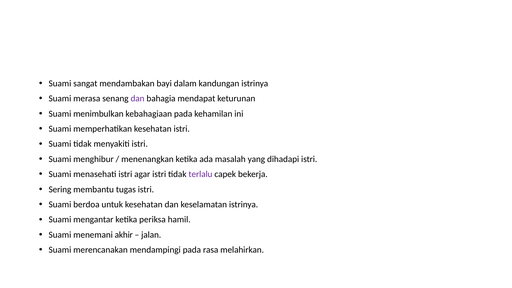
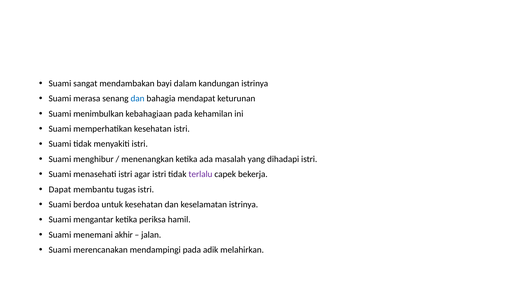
dan colour: purple -> blue (138, 99)
Sering: Sering -> Dapat (60, 189)
rasa: rasa -> adik (211, 250)
